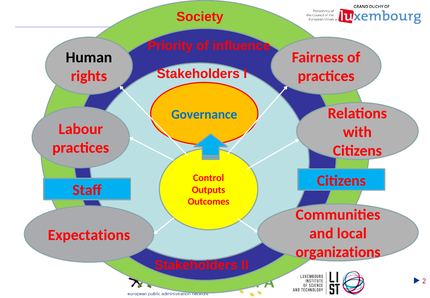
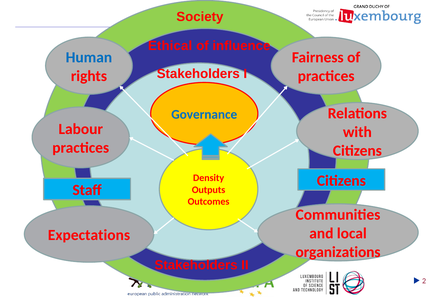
Priority: Priority -> Ethical (170, 46)
Human colour: black -> blue (89, 57)
Control: Control -> Density (209, 178)
